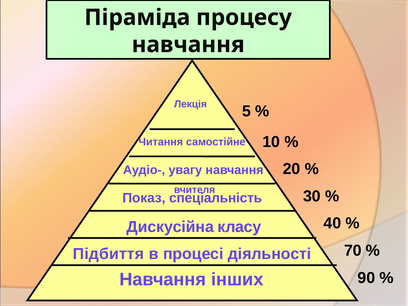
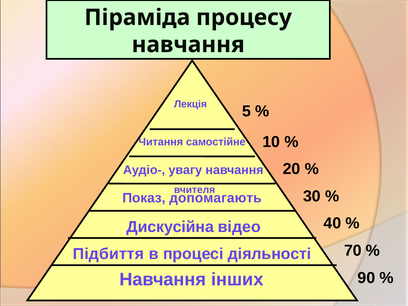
спеціальність: спеціальність -> допомагають (215, 198)
класу: класу -> відео (239, 227)
